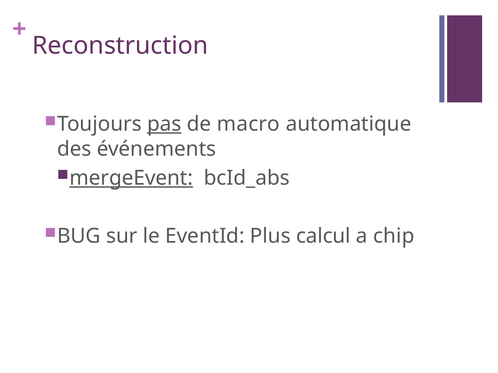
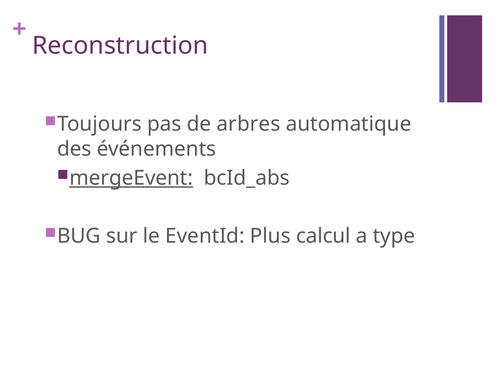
pas underline: present -> none (164, 124)
macro: macro -> arbres (248, 124)
chip: chip -> type (394, 236)
